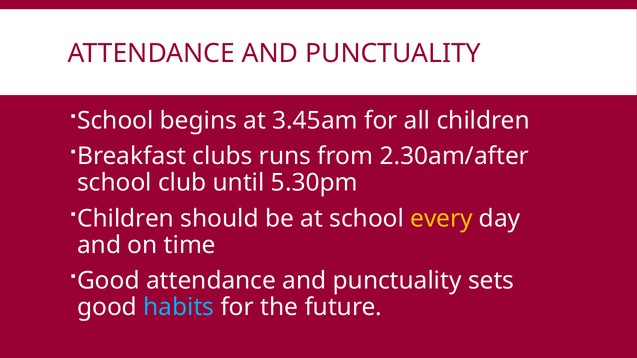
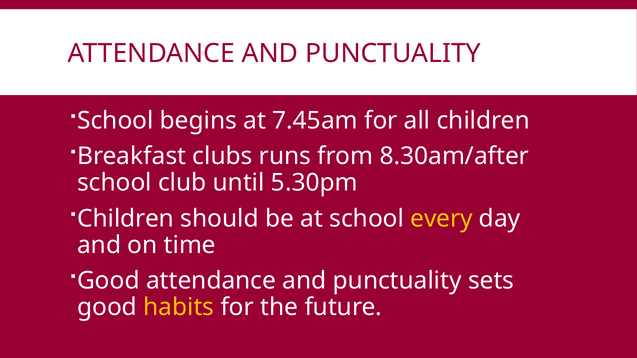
3.45am: 3.45am -> 7.45am (315, 121)
2.30am/after: 2.30am/after -> 8.30am/after (454, 156)
habits colour: light blue -> yellow (179, 307)
